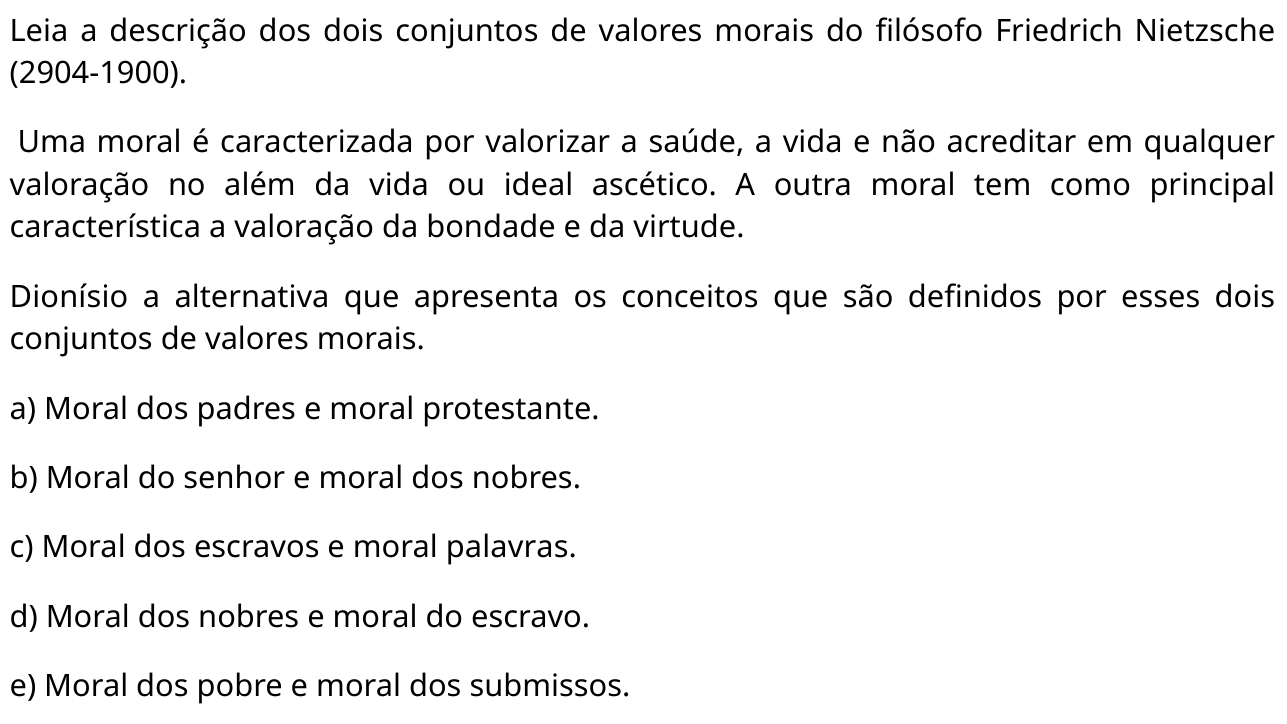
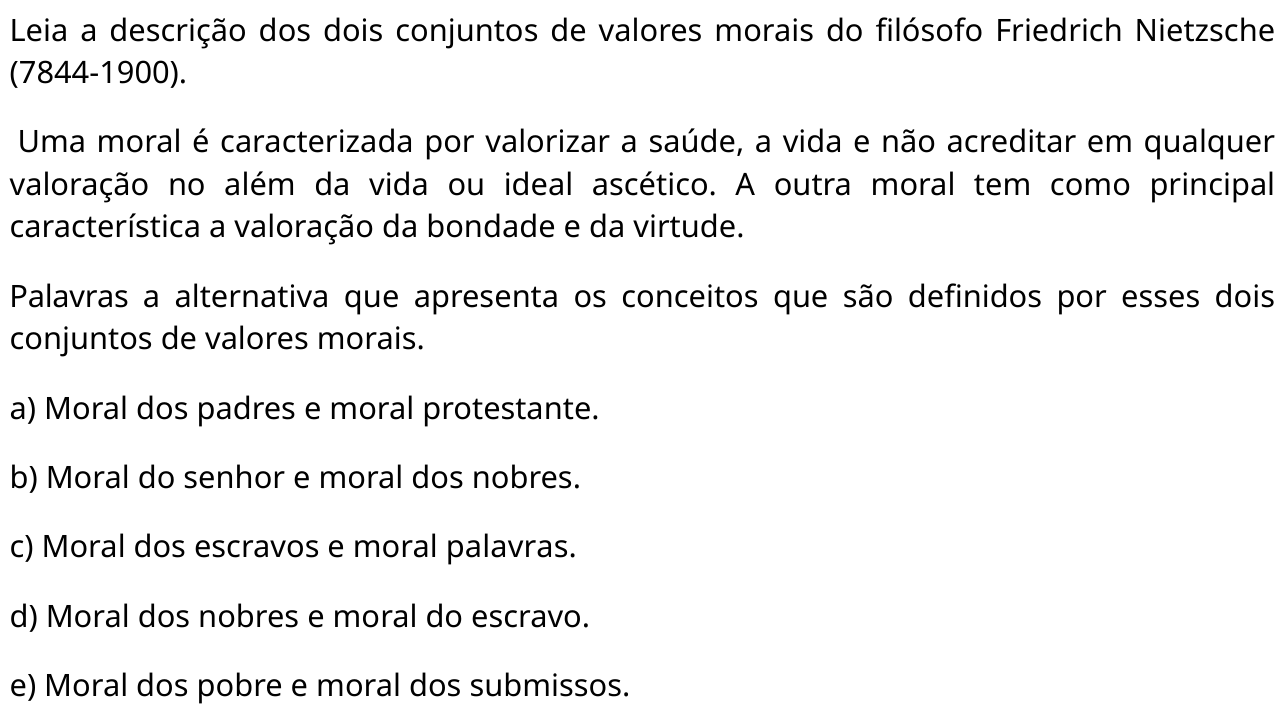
2904-1900: 2904-1900 -> 7844-1900 (98, 73)
Dionísio: Dionísio -> Palavras (69, 297)
